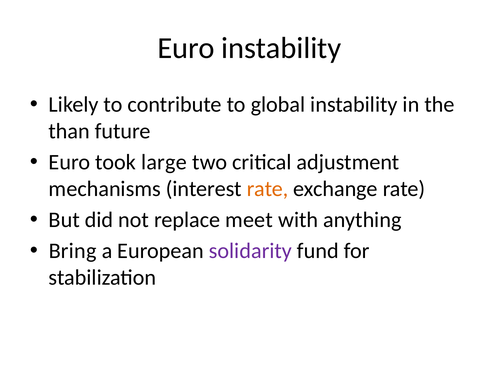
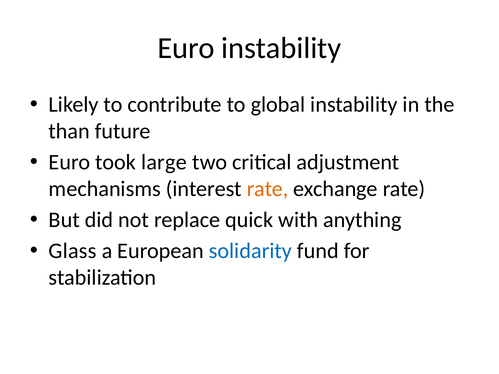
meet: meet -> quick (249, 220)
Bring: Bring -> Glass (73, 251)
solidarity colour: purple -> blue (250, 251)
